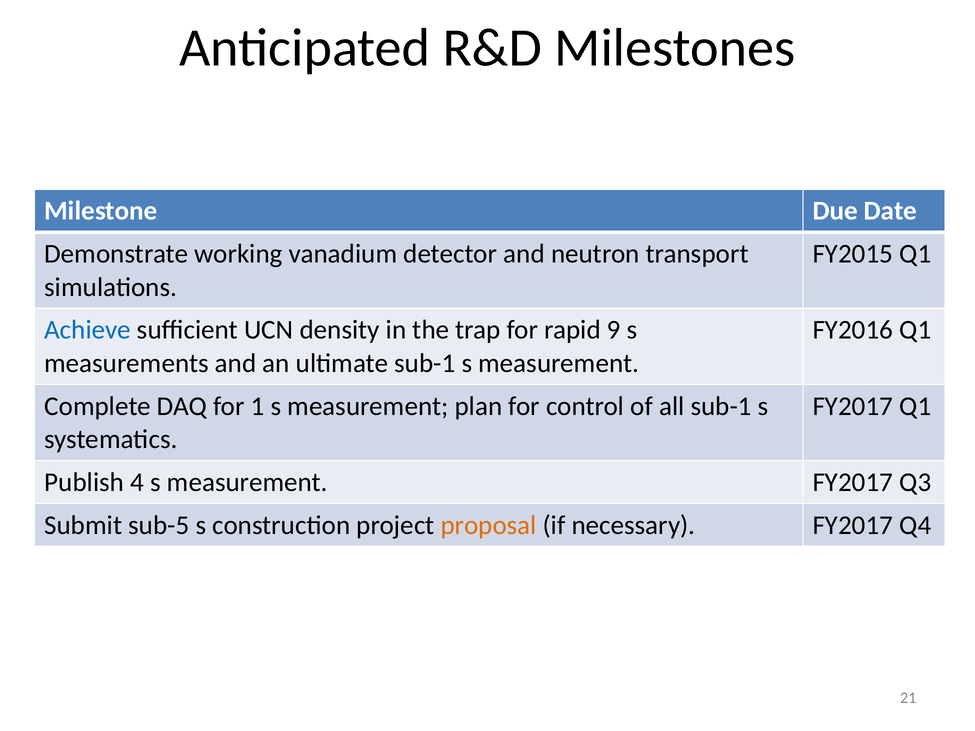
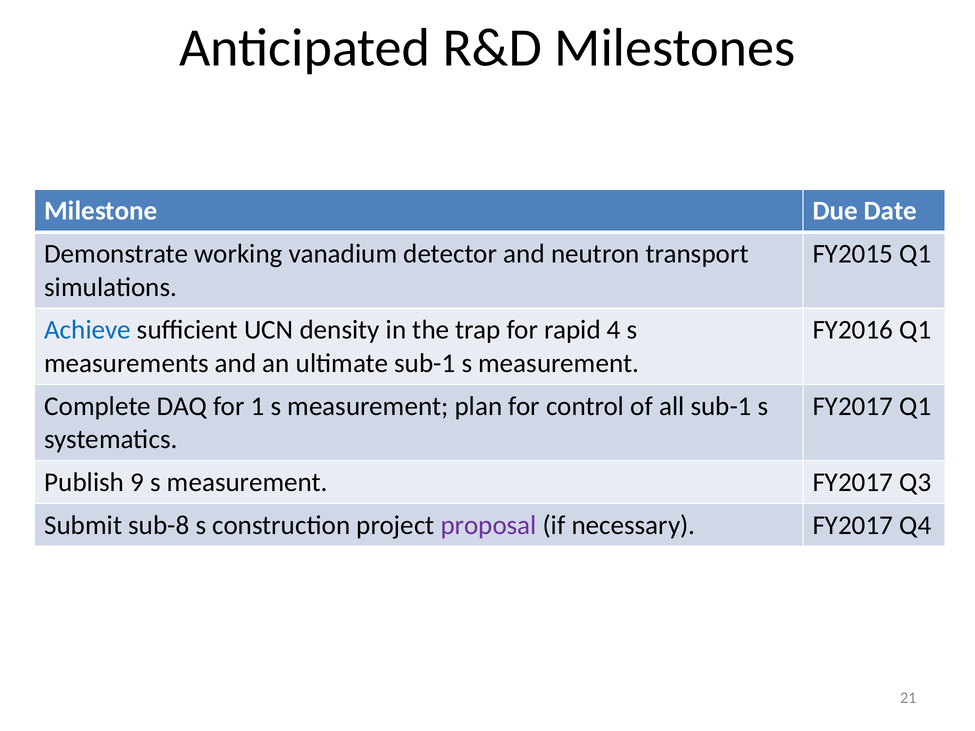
9: 9 -> 4 (614, 330)
4: 4 -> 9 (137, 482)
sub-5: sub-5 -> sub-8 (159, 525)
proposal colour: orange -> purple (489, 525)
